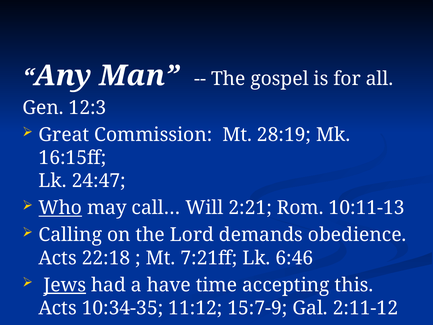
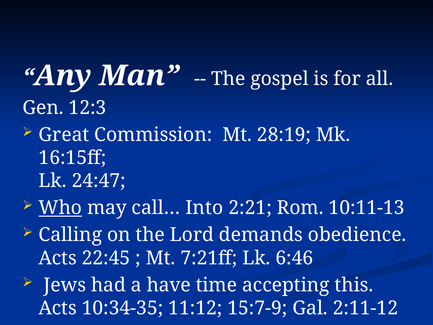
Will: Will -> Into (204, 208)
22:18: 22:18 -> 22:45 (106, 258)
Jews underline: present -> none (65, 285)
